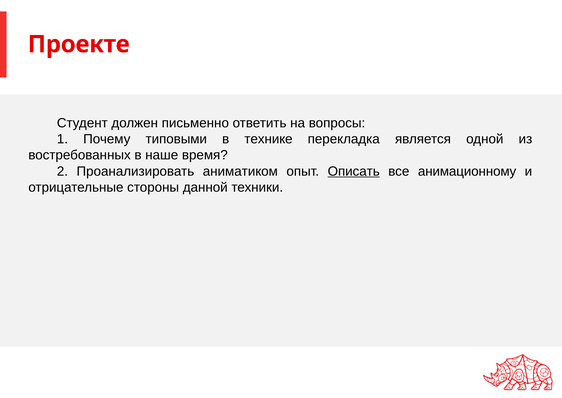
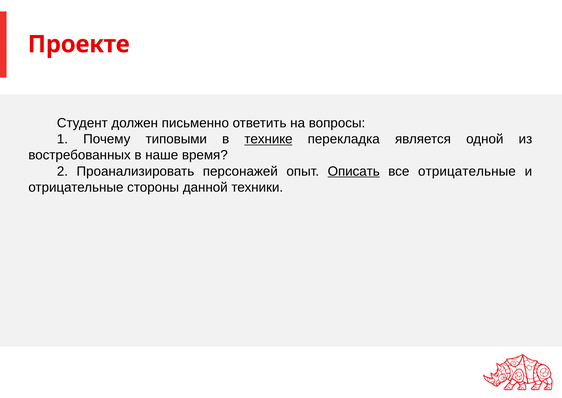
технике underline: none -> present (268, 139)
аниматиком: аниматиком -> персонажей (240, 171)
все анимационному: анимационному -> отрицательные (467, 171)
